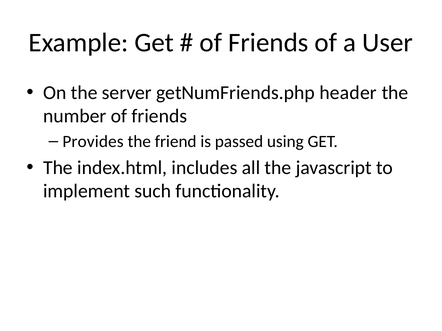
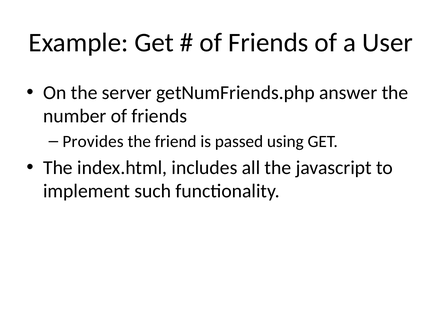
header: header -> answer (348, 93)
